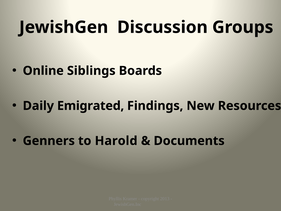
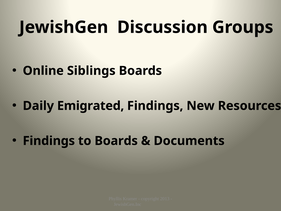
Genners: Genners -> Findings (49, 141)
to Harold: Harold -> Boards (116, 141)
